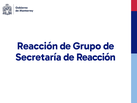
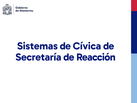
Reacción: Reacción -> Sistemas (37, 46)
Grupo: Grupo -> Cívica (87, 46)
